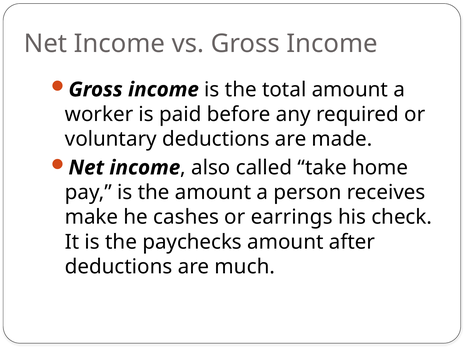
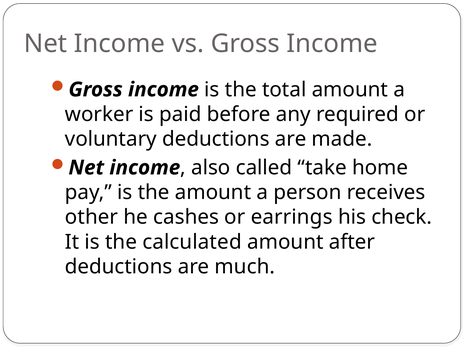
make: make -> other (92, 217)
paychecks: paychecks -> calculated (192, 242)
